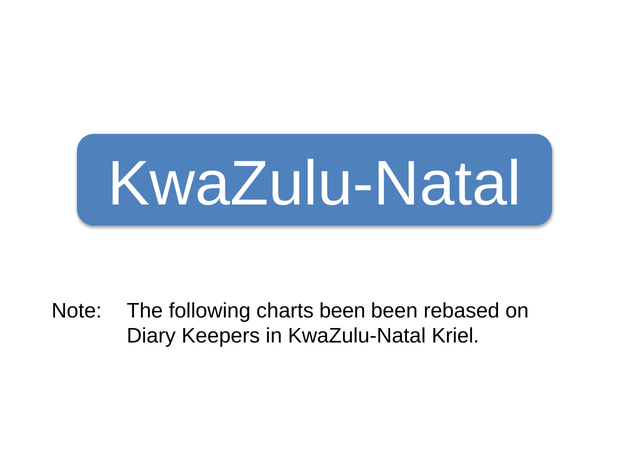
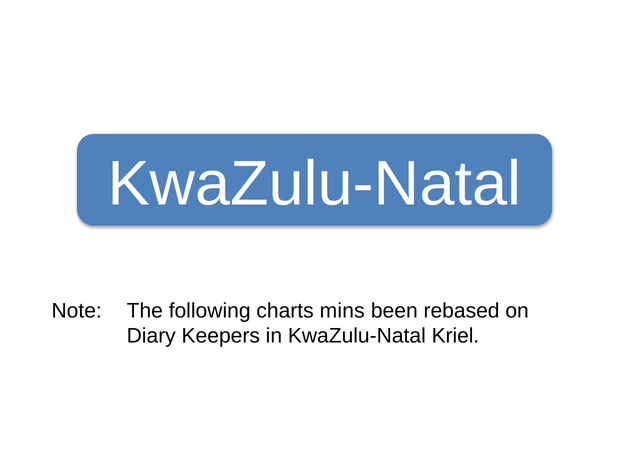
charts been: been -> mins (342, 311)
